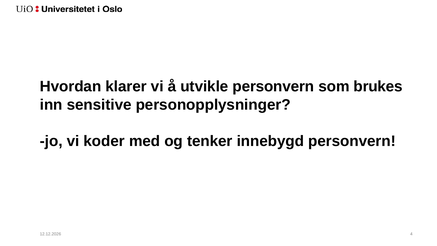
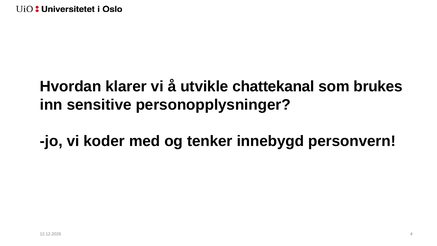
utvikle personvern: personvern -> chattekanal (273, 87)
